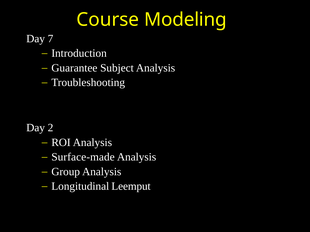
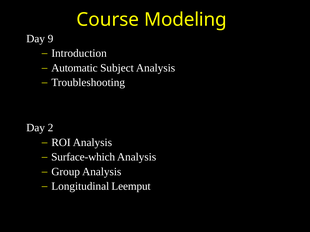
7: 7 -> 9 (51, 39)
Guarantee: Guarantee -> Automatic (74, 68)
Surface-made: Surface-made -> Surface-which (83, 157)
